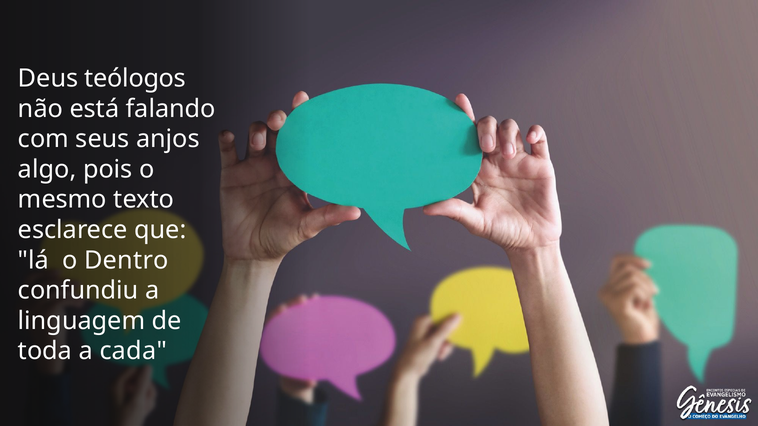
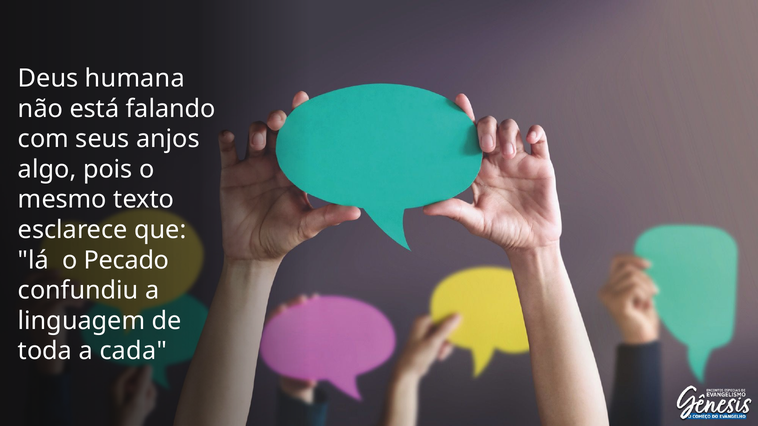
teólogos: teólogos -> humana (135, 78)
Dentro: Dentro -> Pecado (127, 260)
